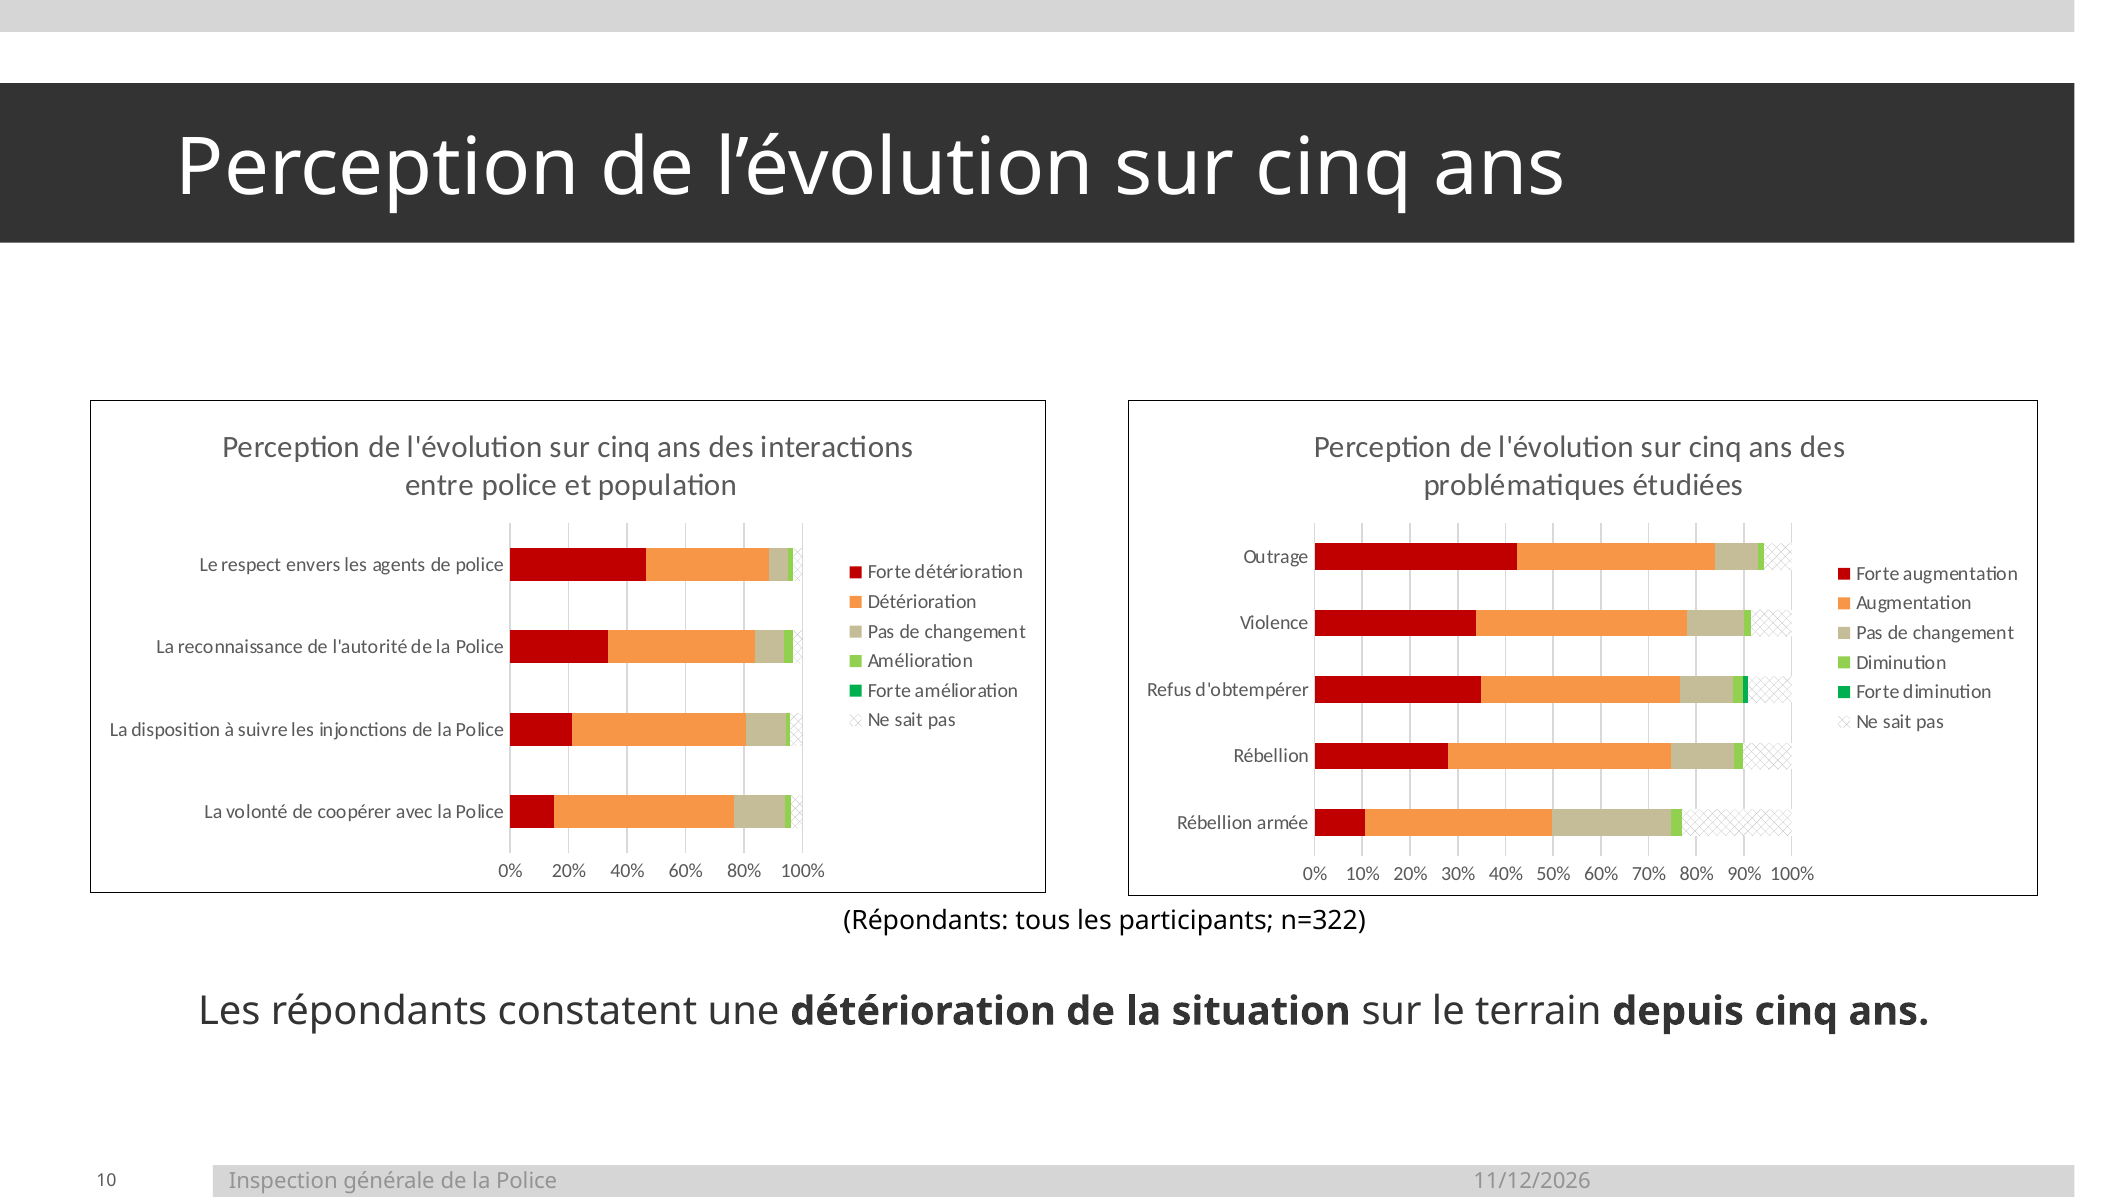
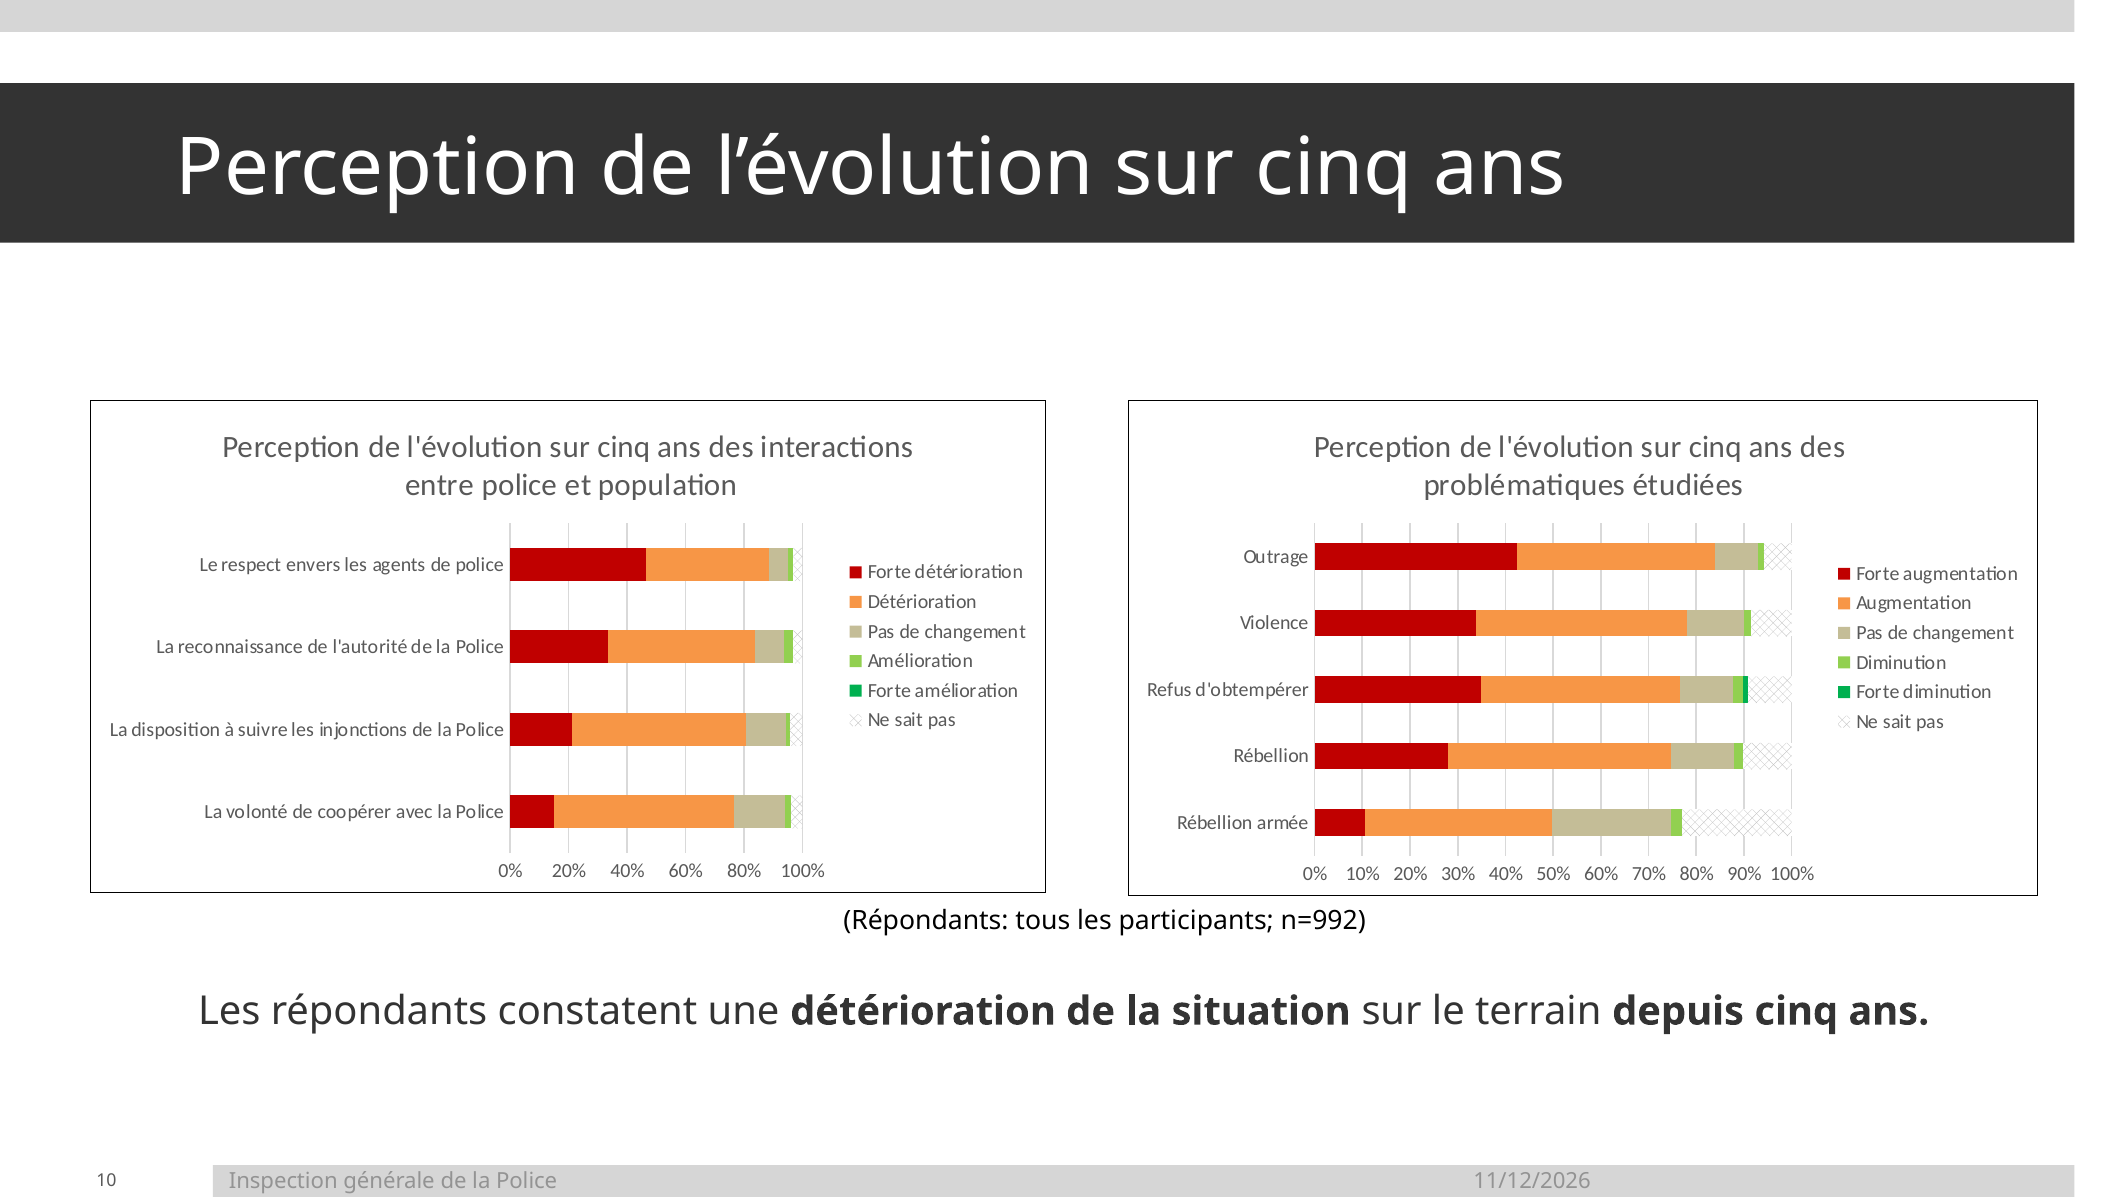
n=322: n=322 -> n=992 (1323, 921)
